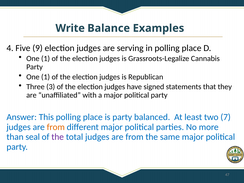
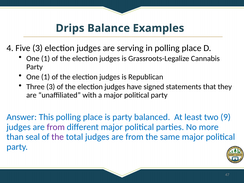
Write: Write -> Drips (70, 28)
Five 9: 9 -> 3 (38, 48)
7: 7 -> 9 (226, 117)
from colour: orange -> purple (56, 127)
